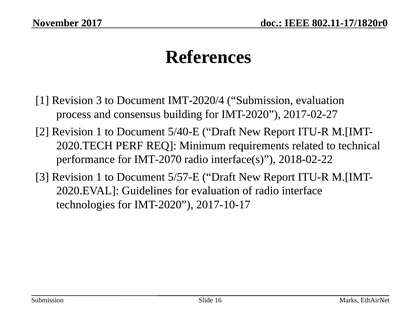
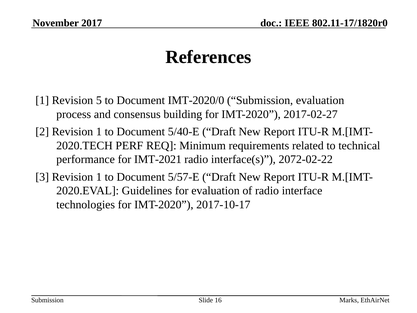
Revision 3: 3 -> 5 (99, 100)
IMT-2020/4: IMT-2020/4 -> IMT-2020/0 (196, 100)
IMT-2070: IMT-2070 -> IMT-2021 (158, 159)
2018-02-22: 2018-02-22 -> 2072-02-22 (306, 159)
